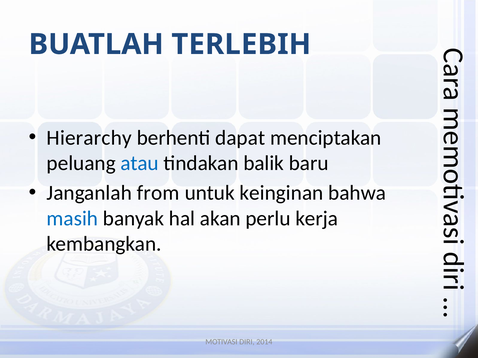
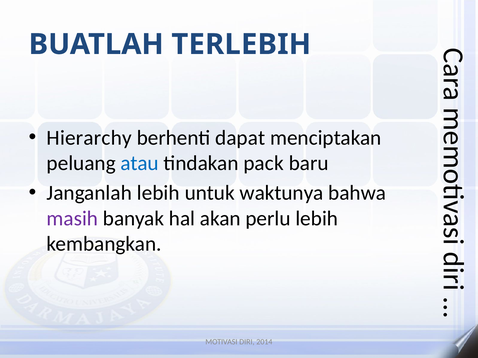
balik: balik -> pack (264, 163)
Janganlah from: from -> lebih (158, 193)
keinginan: keinginan -> waktunya (282, 193)
masih colour: blue -> purple (72, 219)
perlu kerja: kerja -> lebih (317, 219)
